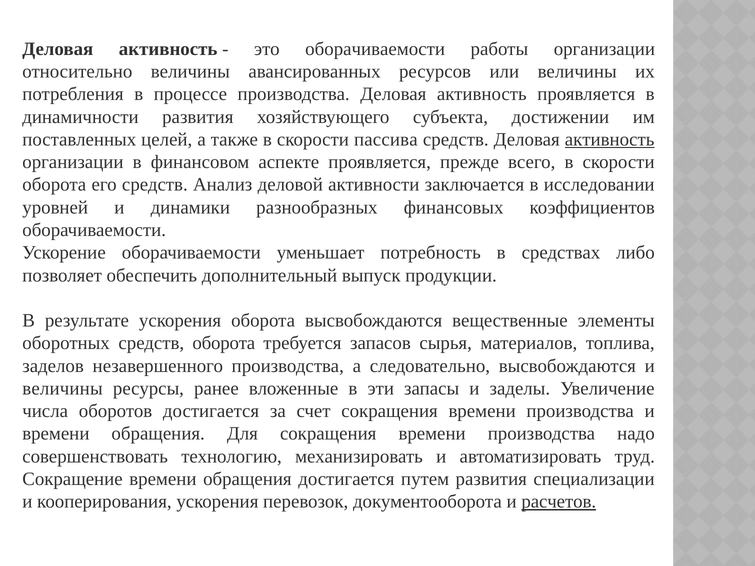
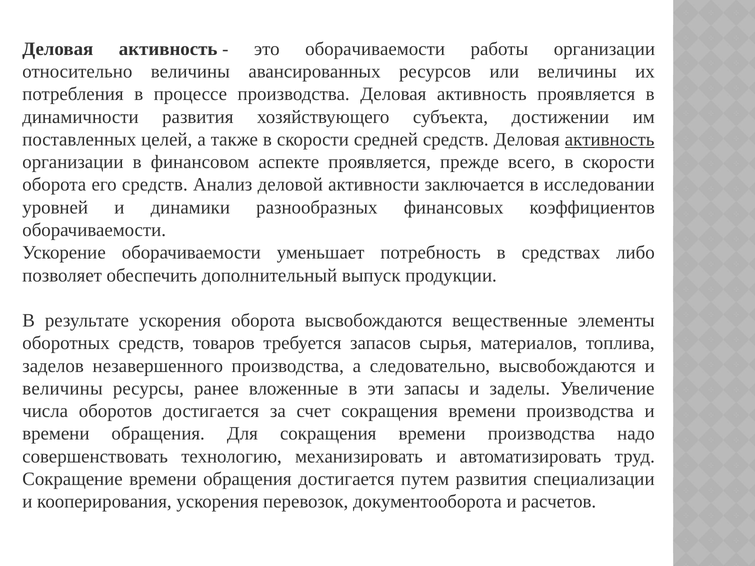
пассива: пассива -> средней (386, 140)
средств оборота: оборота -> товаров (224, 343)
расчетов underline: present -> none (559, 502)
